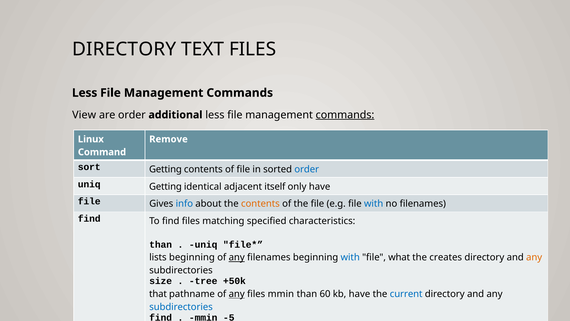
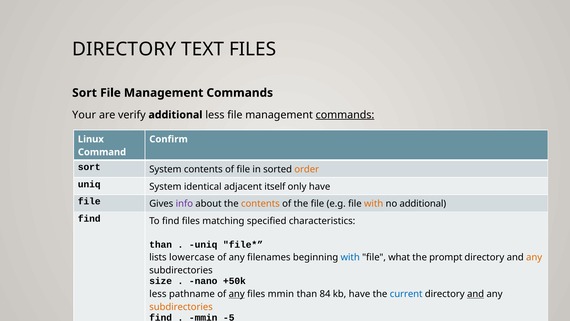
Less: Less -> Sort (85, 93)
View: View -> Your (84, 115)
are order: order -> verify (132, 115)
Remove: Remove -> Confirm (169, 139)
sort Getting: Getting -> System (165, 169)
order colour: blue -> orange (307, 169)
uniq Getting: Getting -> System (165, 186)
info colour: blue -> purple (184, 203)
with colour: blue -> orange (374, 203)
no filenames: filenames -> additional (423, 203)
lists beginning: beginning -> lowercase (192, 257)
any underline: present -> none (237, 257)
creates: creates -> prompt (446, 257)
tree: tree -> nano (203, 281)
that: that -> less (158, 294)
60: 60 -> 84 (325, 294)
and underline: none -> present (476, 294)
subdirectories colour: blue -> orange (181, 307)
